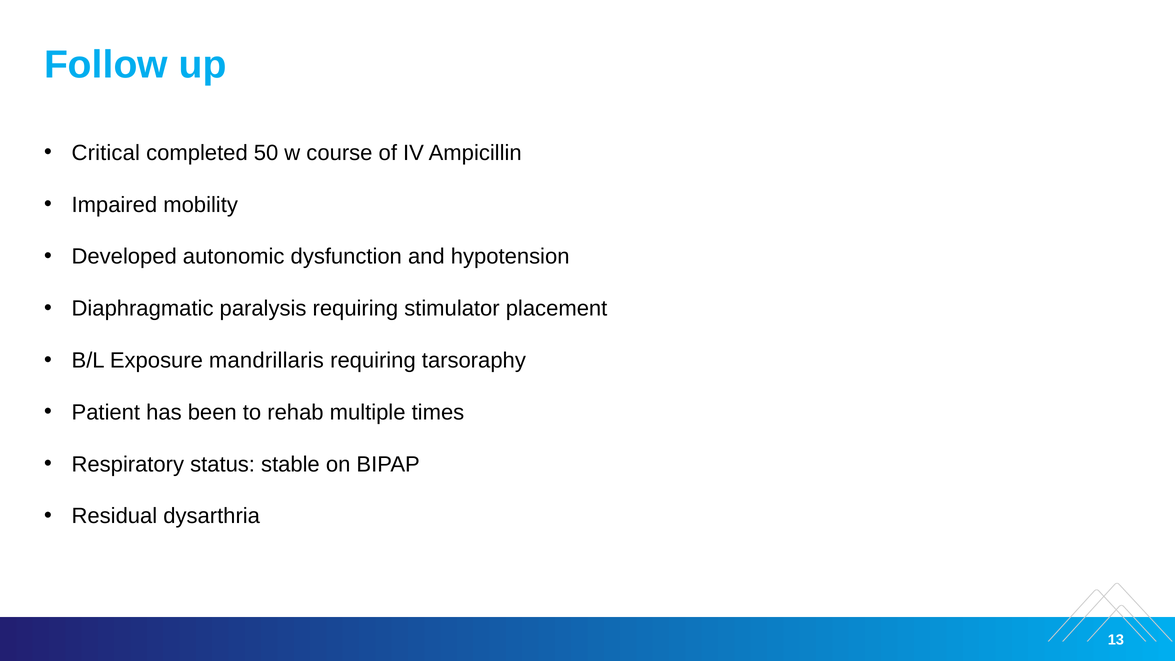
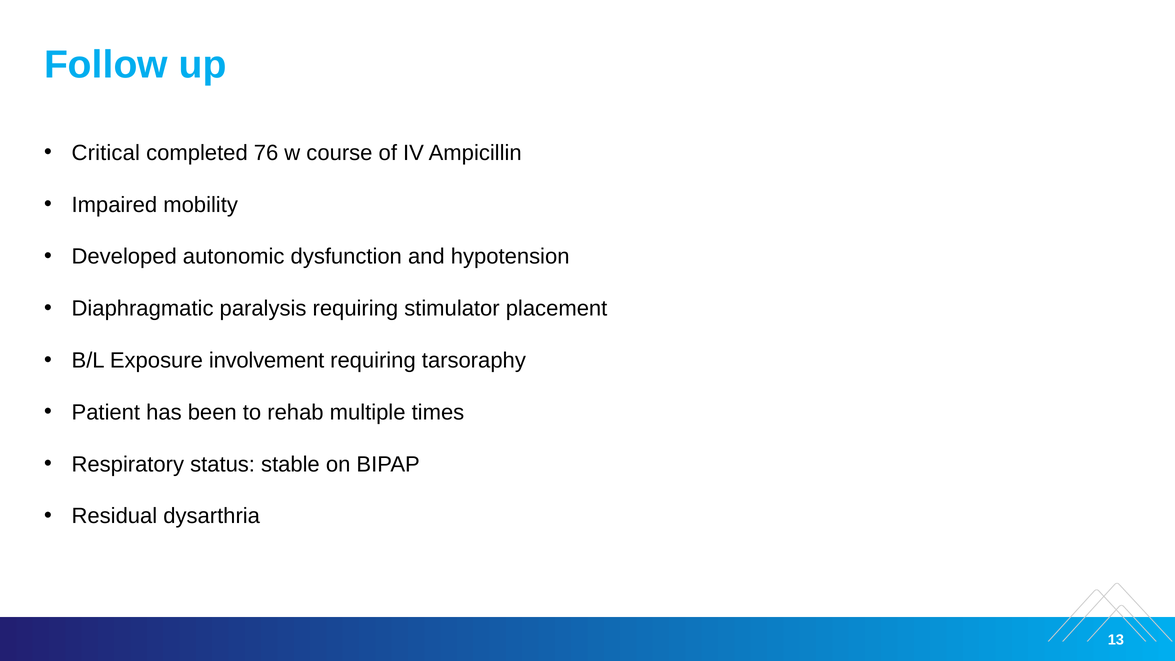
50: 50 -> 76 (266, 153)
mandrillaris: mandrillaris -> involvement (267, 360)
